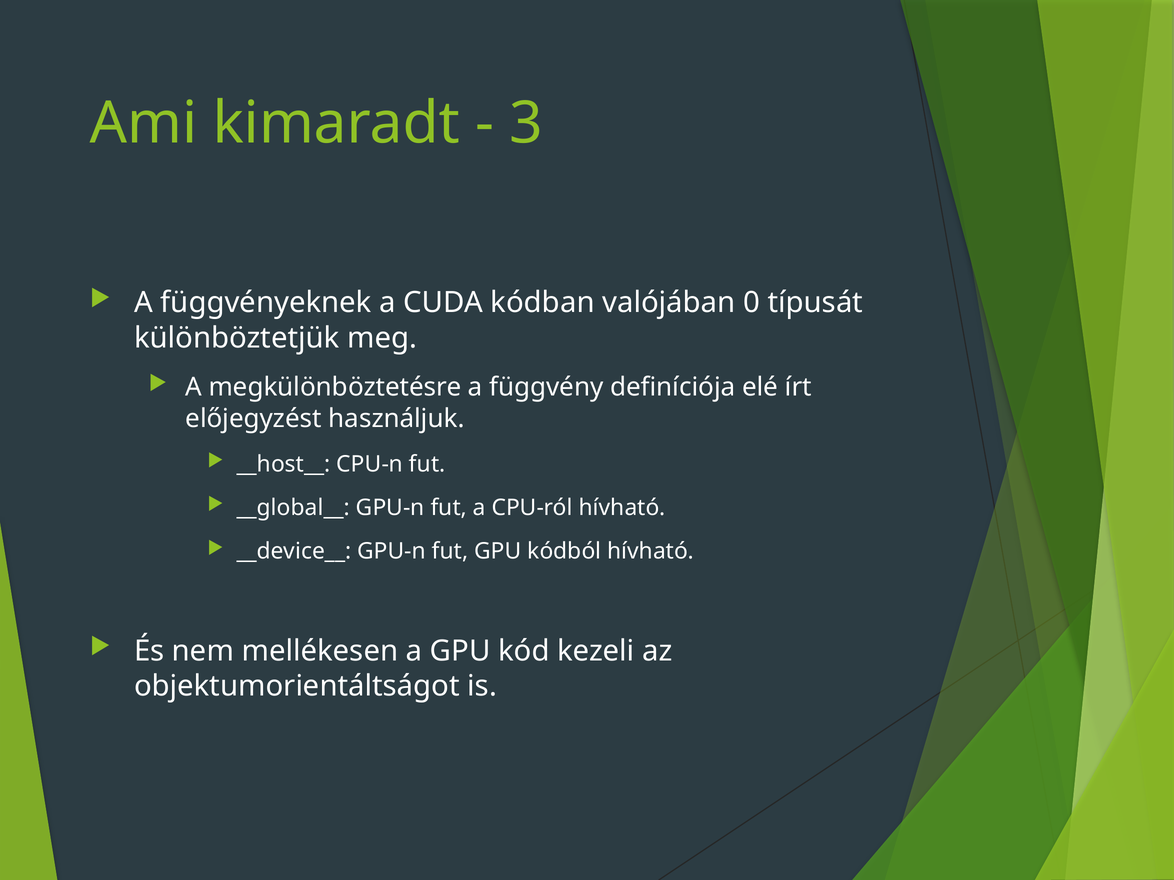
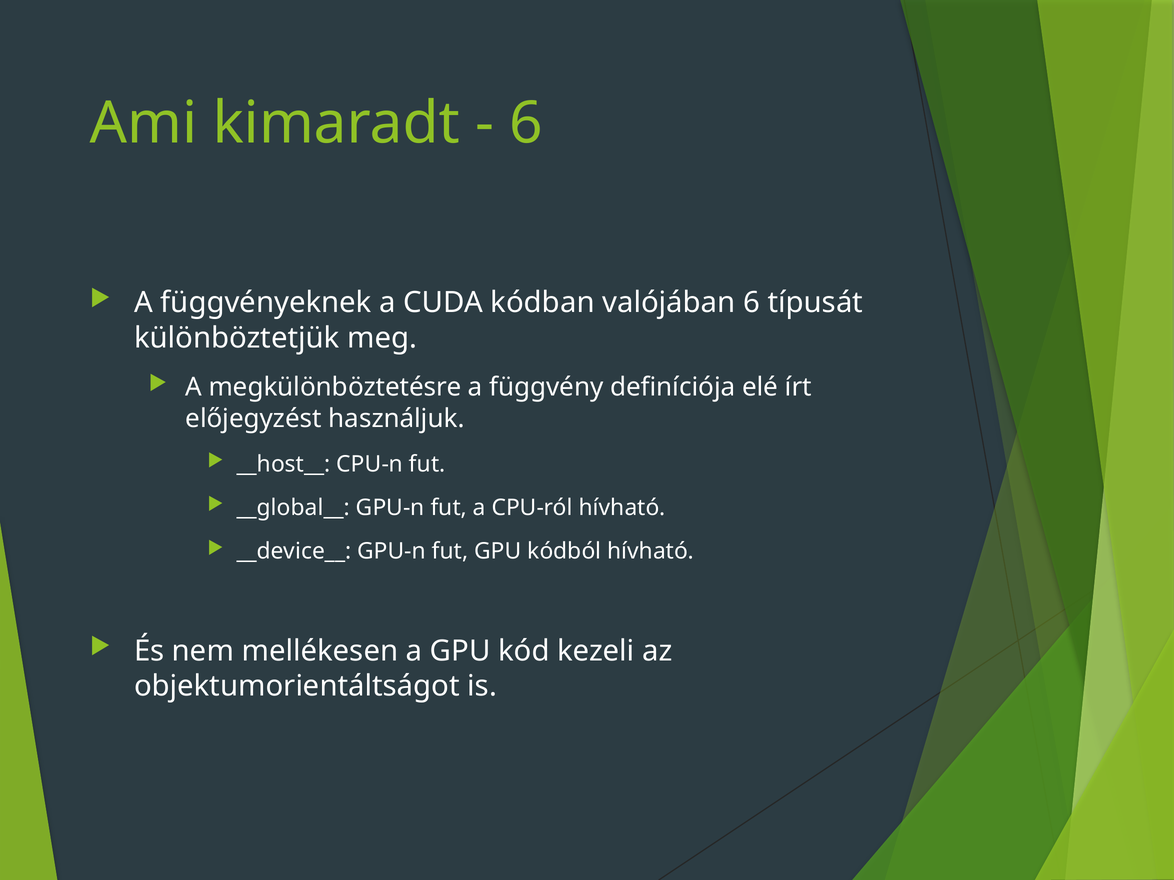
3: 3 -> 6 (526, 123)
valójában 0: 0 -> 6 (752, 303)
